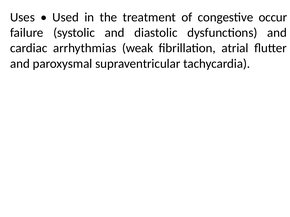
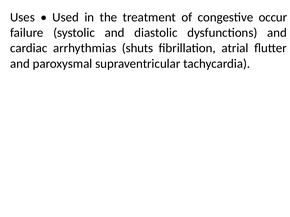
weak: weak -> shuts (138, 48)
